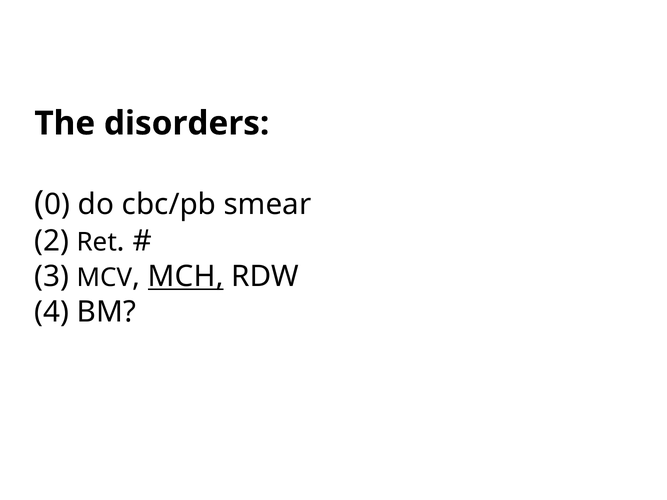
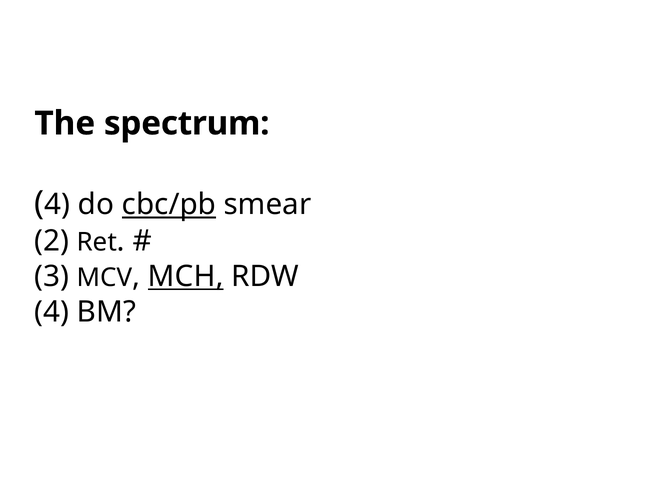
disorders: disorders -> spectrum (187, 123)
0: 0 -> 4 (57, 205)
cbc/pb underline: none -> present (169, 205)
